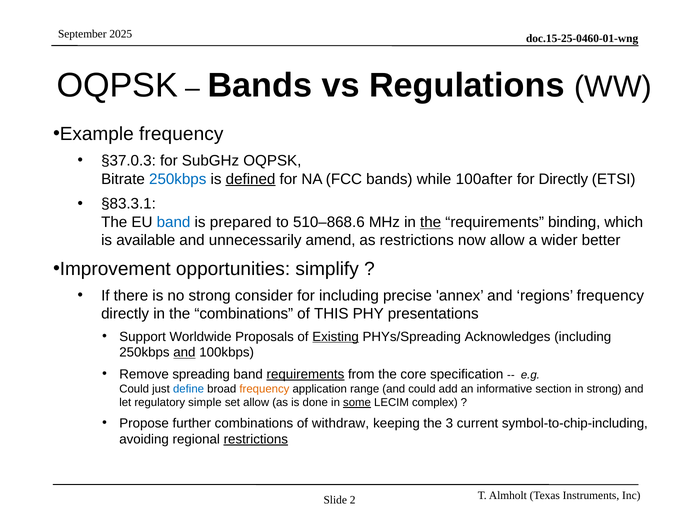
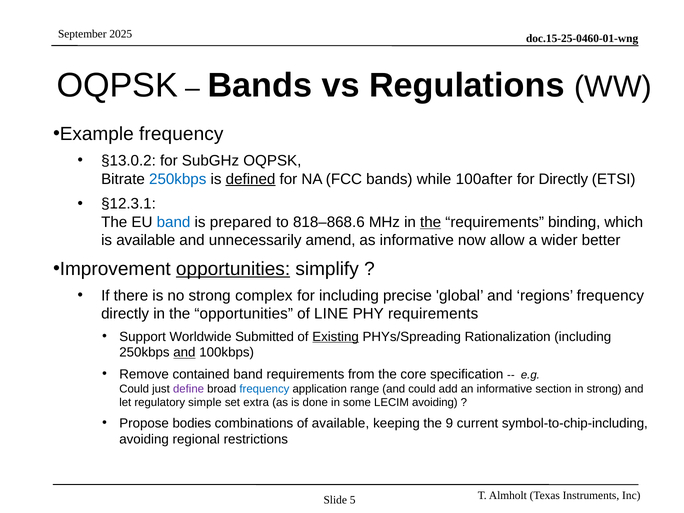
§37.0.3: §37.0.3 -> §13.0.2 (129, 161)
§83.3.1: §83.3.1 -> §12.3.1 (129, 204)
510–868.6: 510–868.6 -> 818–868.6 (329, 222)
as restrictions: restrictions -> informative (417, 240)
opportunities underline: none -> present (233, 269)
consider: consider -> complex (264, 296)
annex: annex -> global (460, 296)
the combinations: combinations -> opportunities (244, 314)
THIS: THIS -> LINE (331, 314)
PHY presentations: presentations -> requirements (433, 314)
Proposals: Proposals -> Submitted (265, 337)
Acknowledges: Acknowledges -> Rationalization (508, 337)
spreading: spreading -> contained (201, 374)
requirements underline: present -> none (305, 374)
define colour: blue -> purple (189, 389)
frequency colour: orange -> blue (264, 389)
set allow: allow -> extra (256, 403)
some underline: present -> none (357, 403)
LECIM complex: complex -> avoiding (435, 403)
further: further -> bodies (192, 423)
of withdraw: withdraw -> available (341, 423)
3: 3 -> 9 (449, 423)
restrictions underline: present -> none (256, 439)
2: 2 -> 5 (353, 500)
